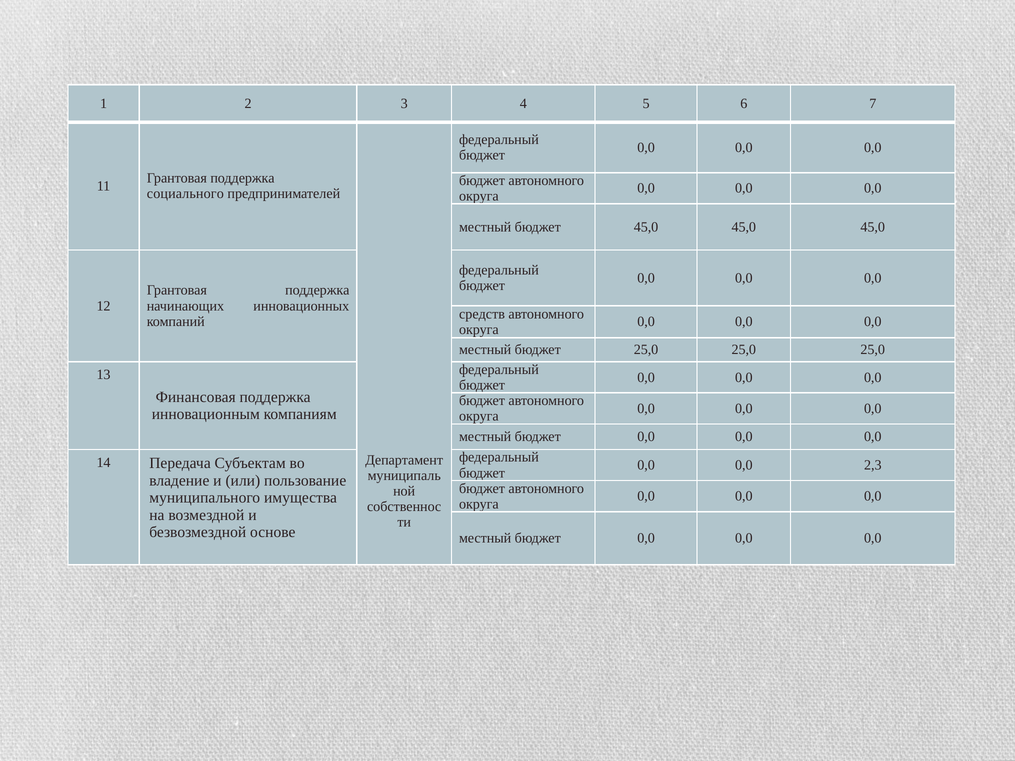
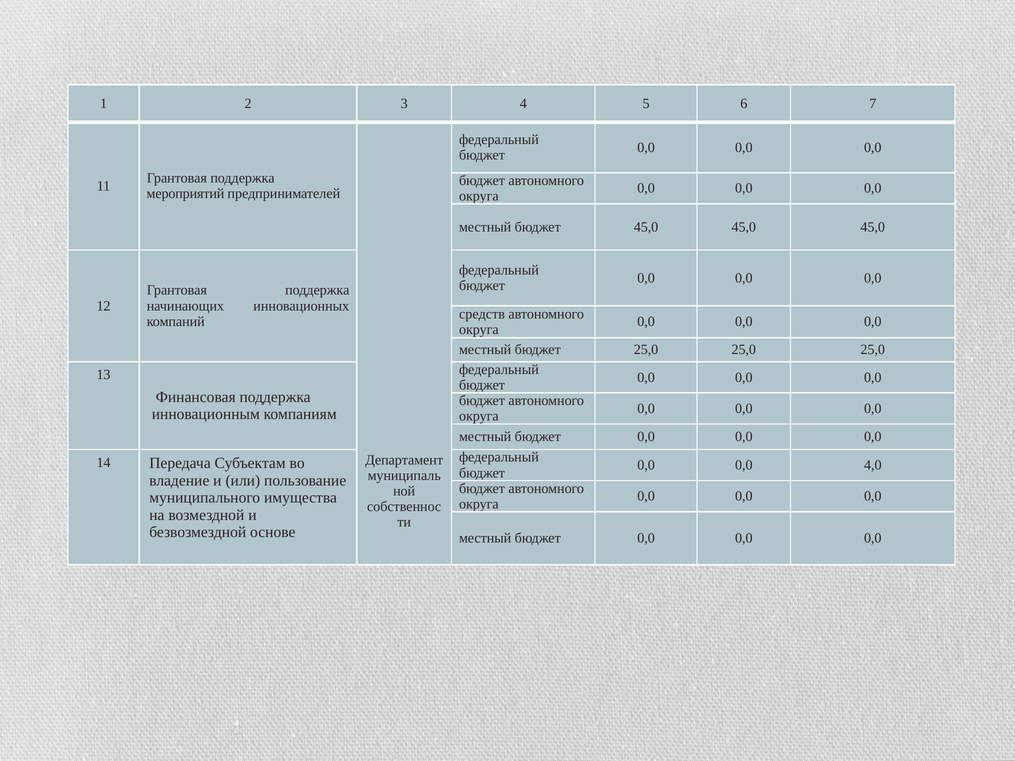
социального: социального -> мероприятий (185, 194)
2,3: 2,3 -> 4,0 (873, 465)
